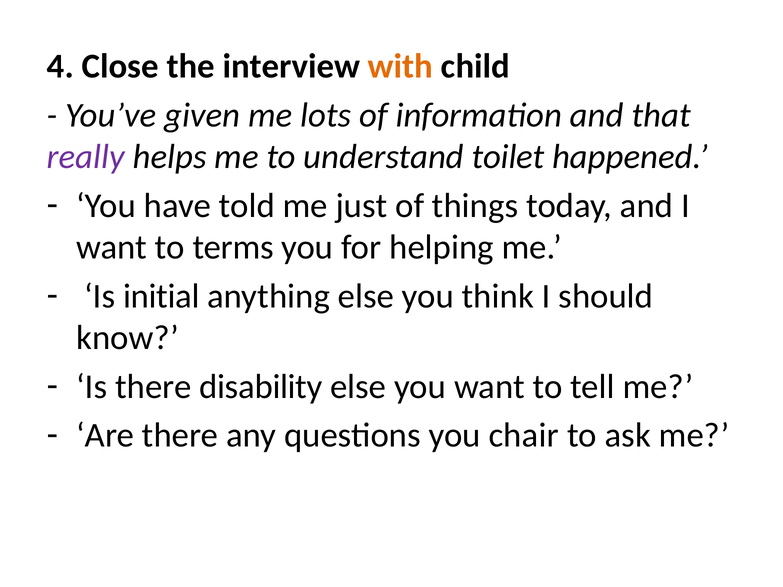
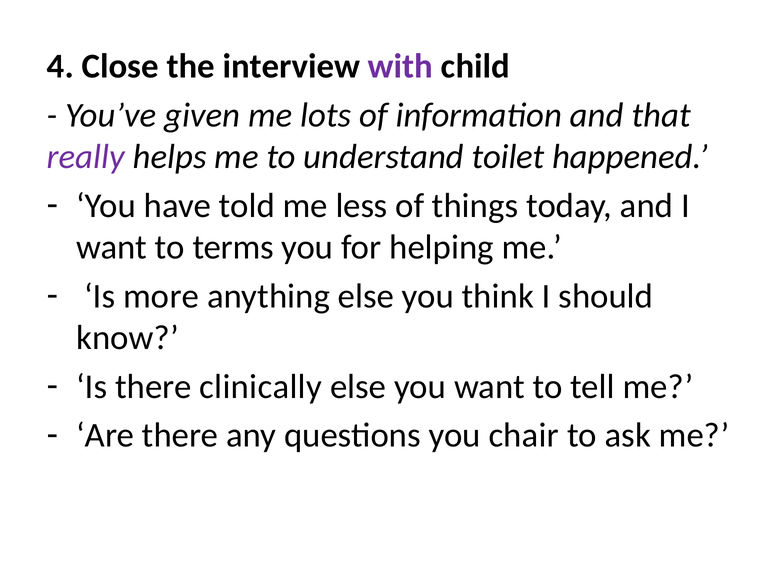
with colour: orange -> purple (400, 66)
just: just -> less (362, 206)
initial: initial -> more (161, 296)
disability: disability -> clinically (261, 387)
